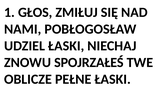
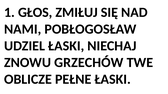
SPOJRZAŁEŚ: SPOJRZAŁEŚ -> GRZECHÓW (89, 63)
